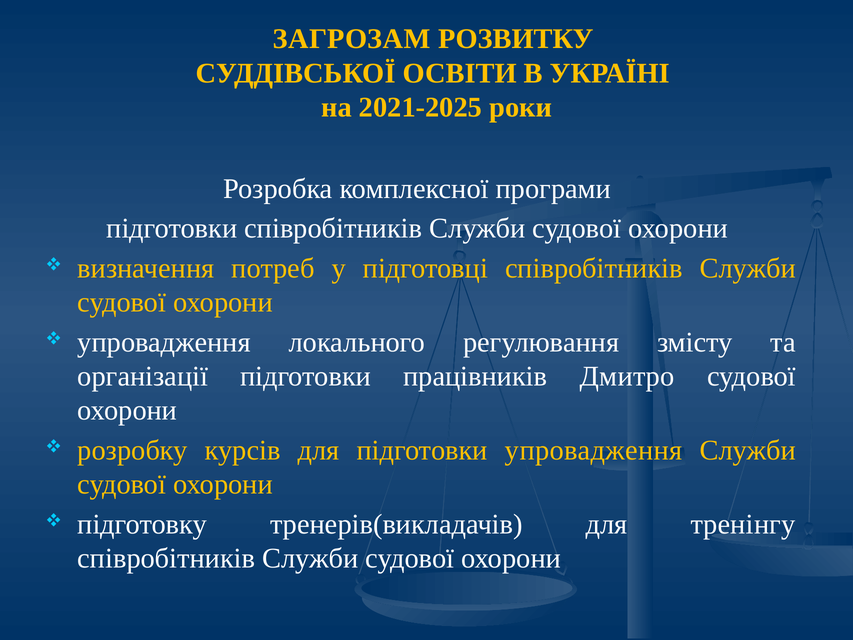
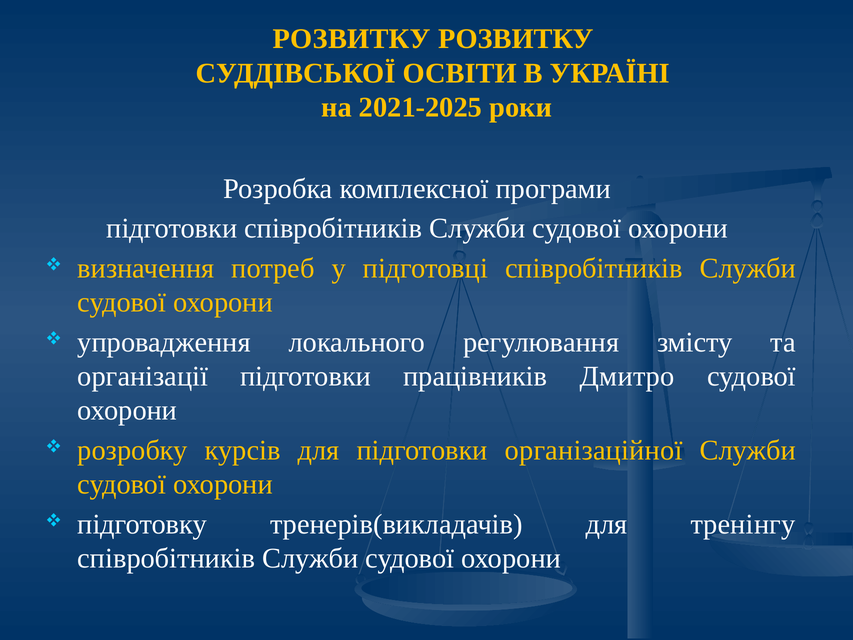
ЗАГРОЗАМ: ЗАГРОЗАМ -> РОЗВИТКУ (352, 39)
підготовки упровадження: упровадження -> організаційної (594, 450)
